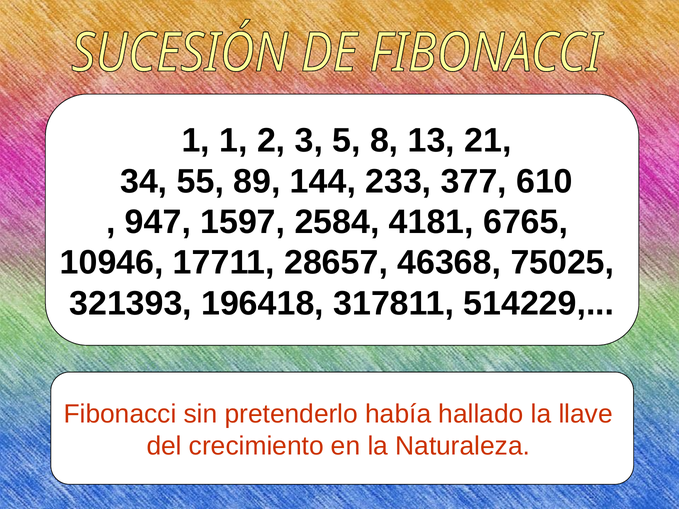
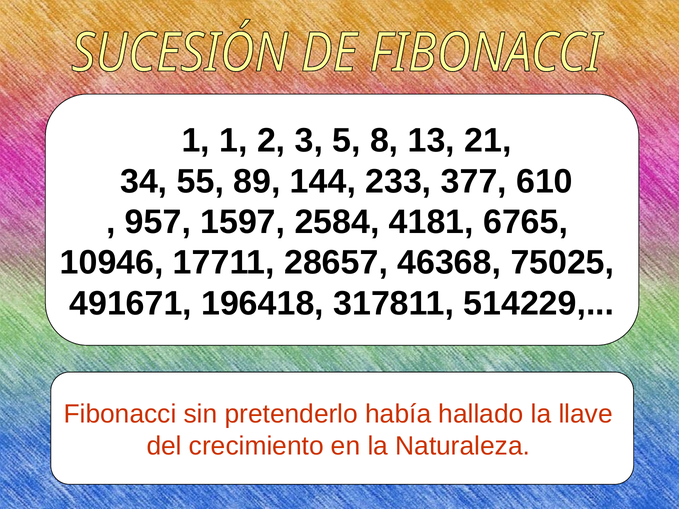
947: 947 -> 957 (158, 222)
321393: 321393 -> 491671 (131, 304)
